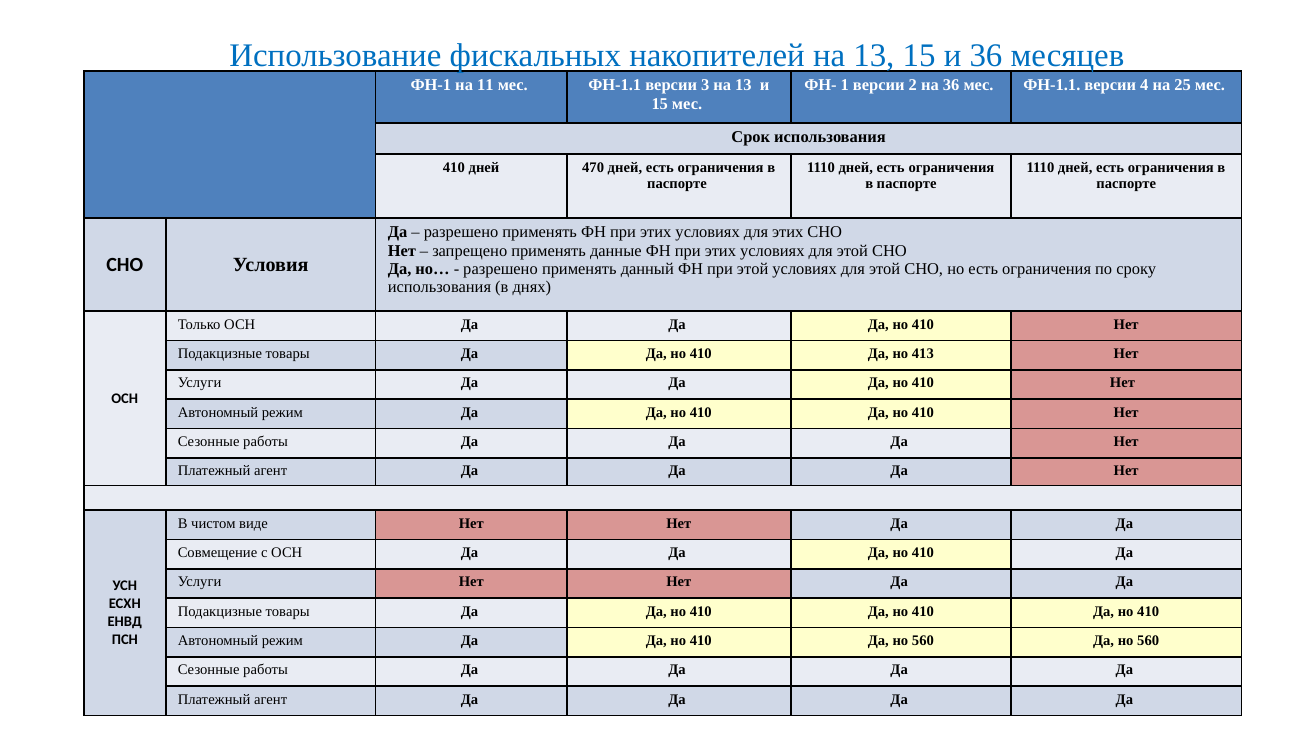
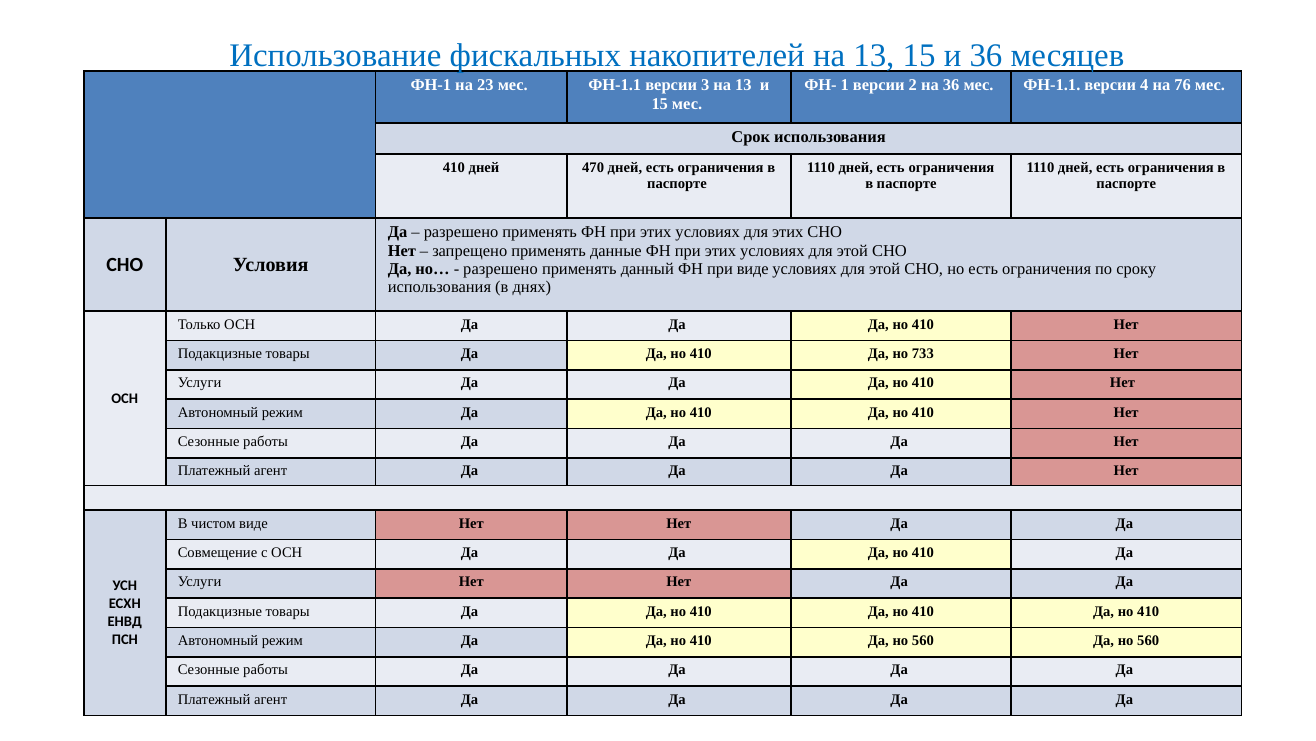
11: 11 -> 23 (485, 85)
25: 25 -> 76 (1183, 85)
при этой: этой -> виде (753, 269)
413: 413 -> 733 (923, 353)
